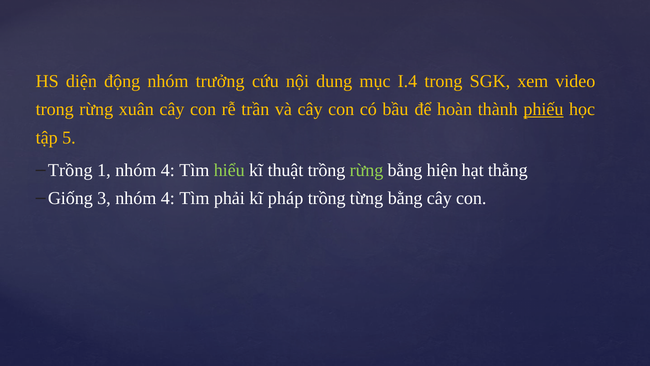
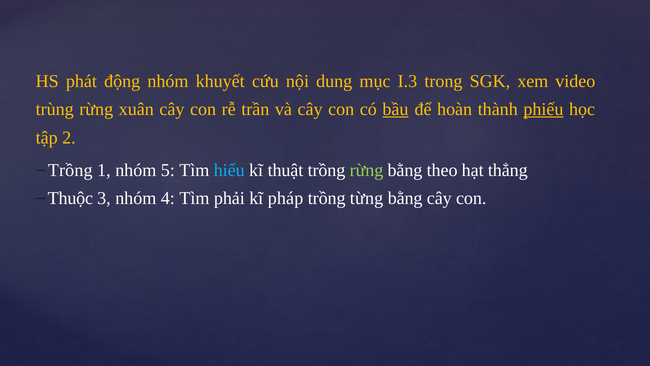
diện: diện -> phát (81, 81)
trưởng: trưởng -> khuyết (220, 81)
I.4: I.4 -> I.3 (407, 81)
trong: trong -> trùng (55, 109)
bầu underline: none -> present (395, 109)
5: 5 -> 2 (69, 137)
1 nhóm 4: 4 -> 5 (168, 170)
hiểu colour: light green -> light blue (229, 170)
hiện: hiện -> theo (442, 170)
Giống: Giống -> Thuộc (70, 198)
